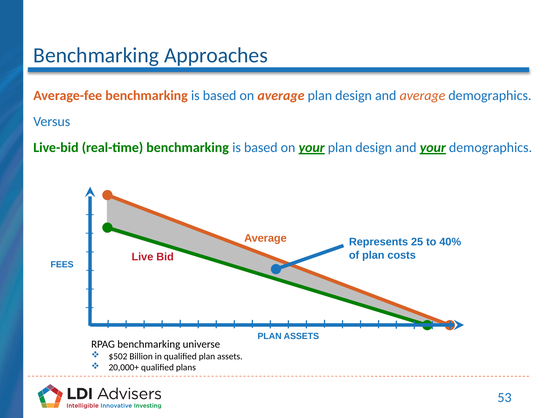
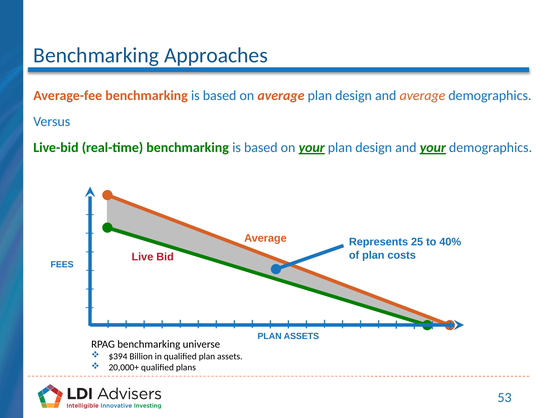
$502: $502 -> $394 (118, 356)
